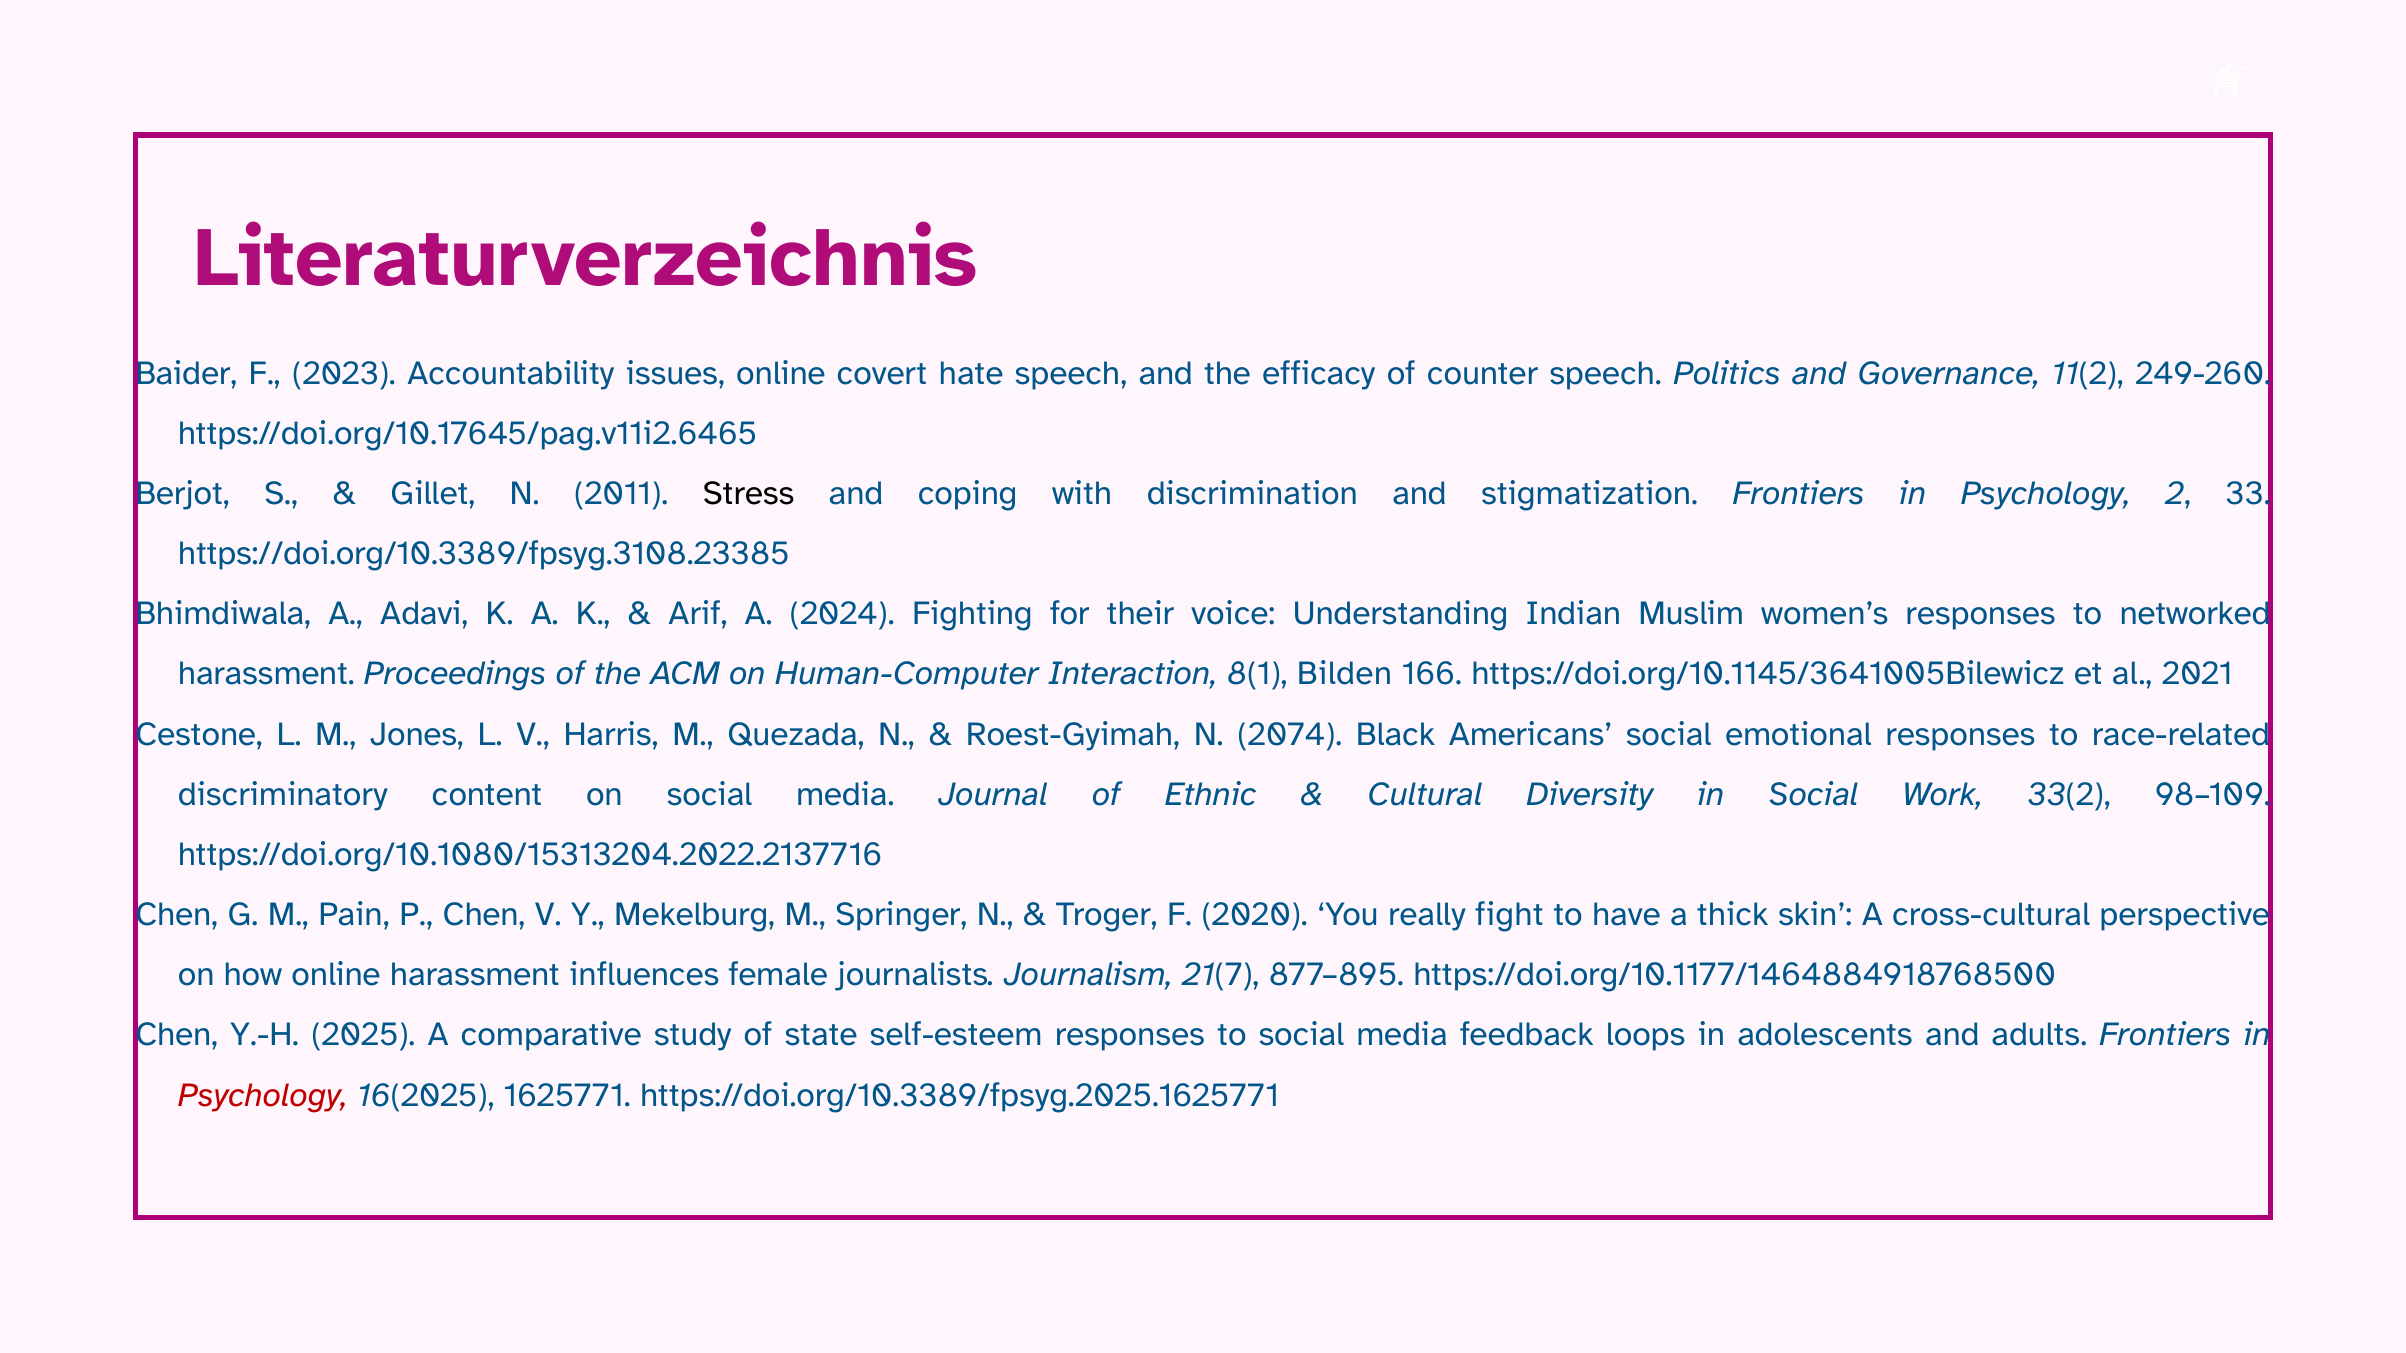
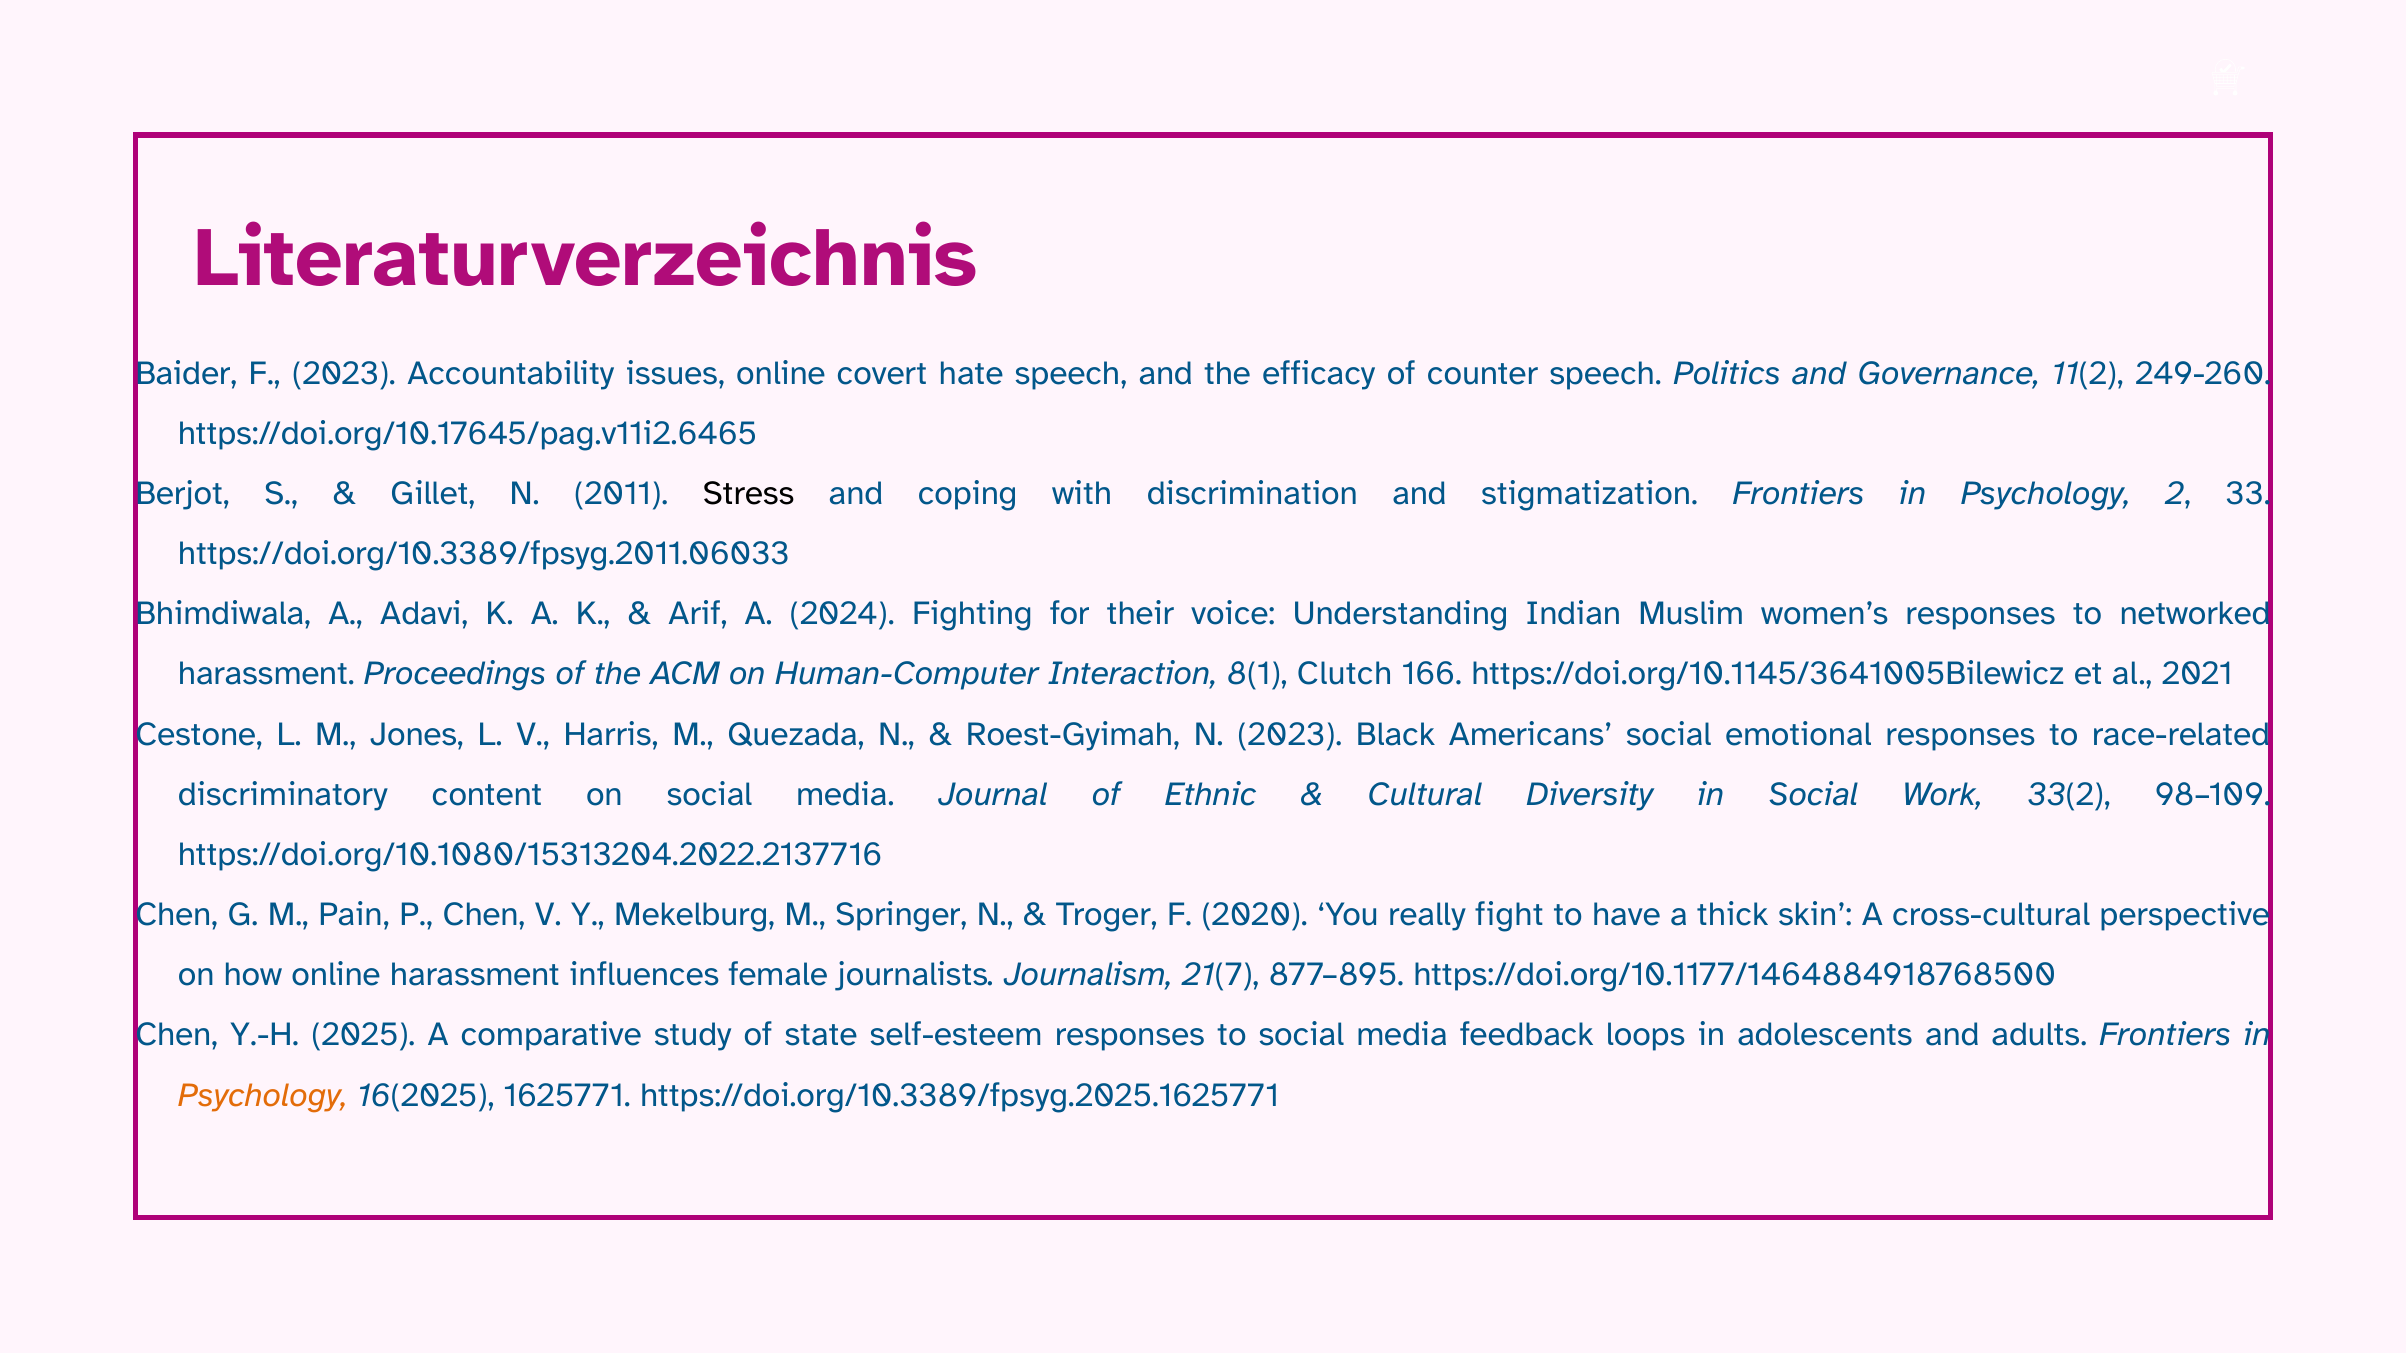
https://doi.org/10.3389/fpsyg.3108.23385: https://doi.org/10.3389/fpsyg.3108.23385 -> https://doi.org/10.3389/fpsyg.2011.06033 (484, 554)
Bilden: Bilden -> Clutch (1345, 674)
N 2074: 2074 -> 2023 (1290, 734)
Psychology colour: red -> orange (263, 1095)
